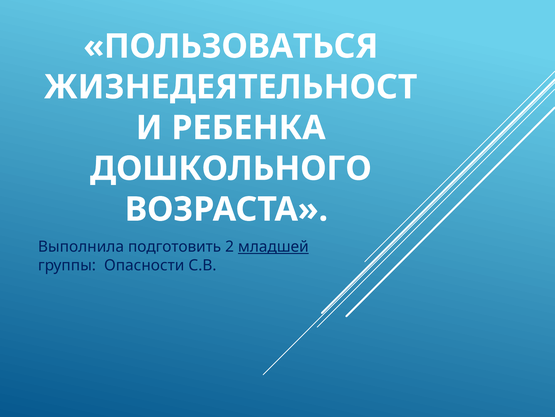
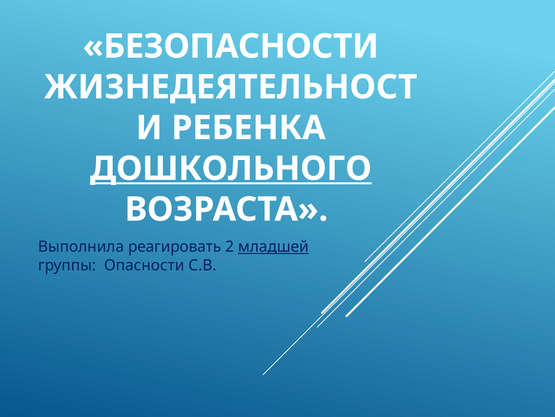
ПОЛЬЗОВАТЬСЯ: ПОЛЬЗОВАТЬСЯ -> БЕЗОПАСНОСТИ (231, 46)
ДОШКОЛЬНОГО underline: none -> present (231, 168)
подготовить: подготовить -> реагировать (175, 246)
